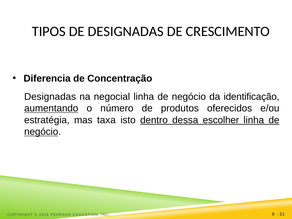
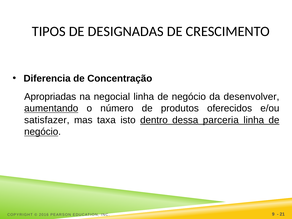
Designadas: Designadas -> Apropriadas (50, 97)
identificação: identificação -> desenvolver (251, 97)
estratégia: estratégia -> satisfazer (47, 120)
escolher: escolher -> parceria (221, 120)
